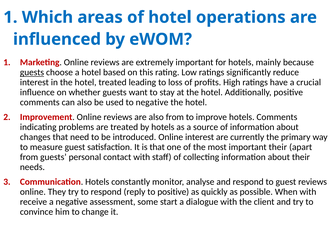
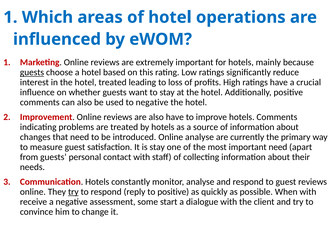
also from: from -> have (175, 117)
Online interest: interest -> analyse (200, 137)
is that: that -> stay (157, 147)
important their: their -> need (278, 147)
try underline: none -> present (73, 192)
